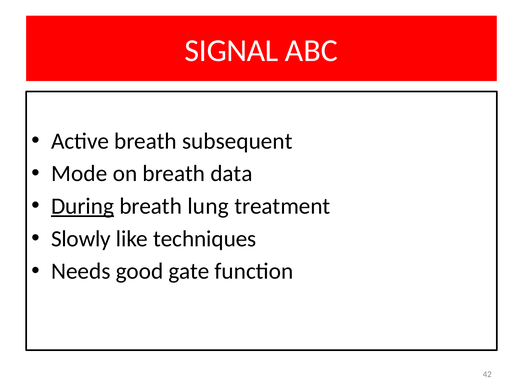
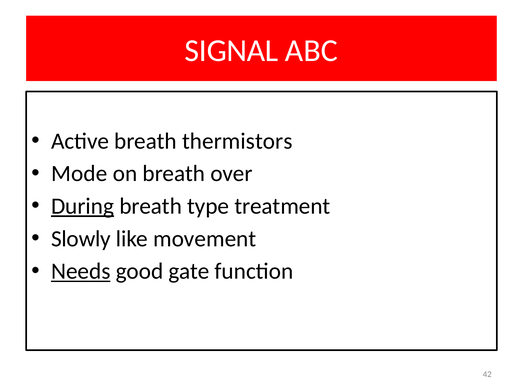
subsequent: subsequent -> thermistors (237, 141)
data: data -> over (231, 174)
lung: lung -> type (208, 206)
techniques: techniques -> movement (205, 239)
Needs underline: none -> present (81, 271)
